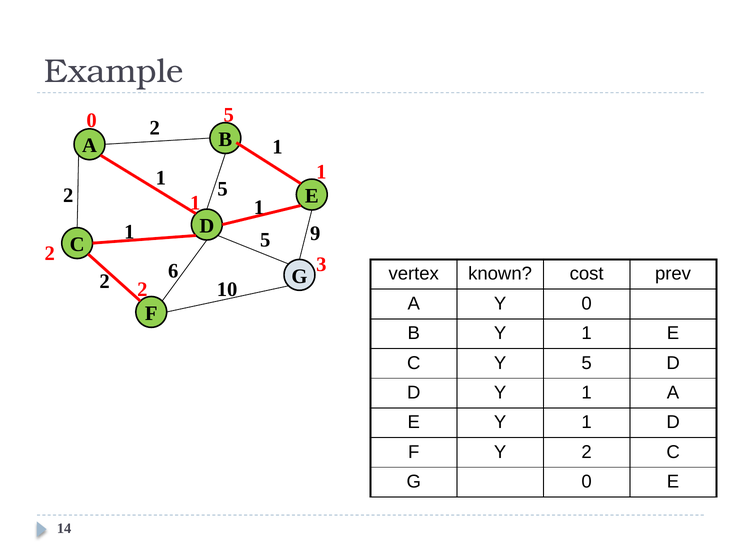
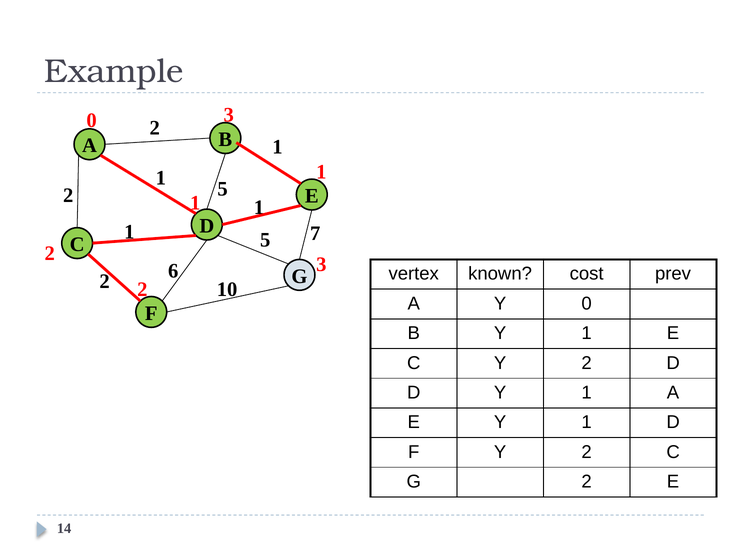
0 5: 5 -> 3 (229, 115)
9: 9 -> 7 (315, 234)
C Y 5: 5 -> 2 (587, 363)
0: 0 -> 2 (587, 481)
